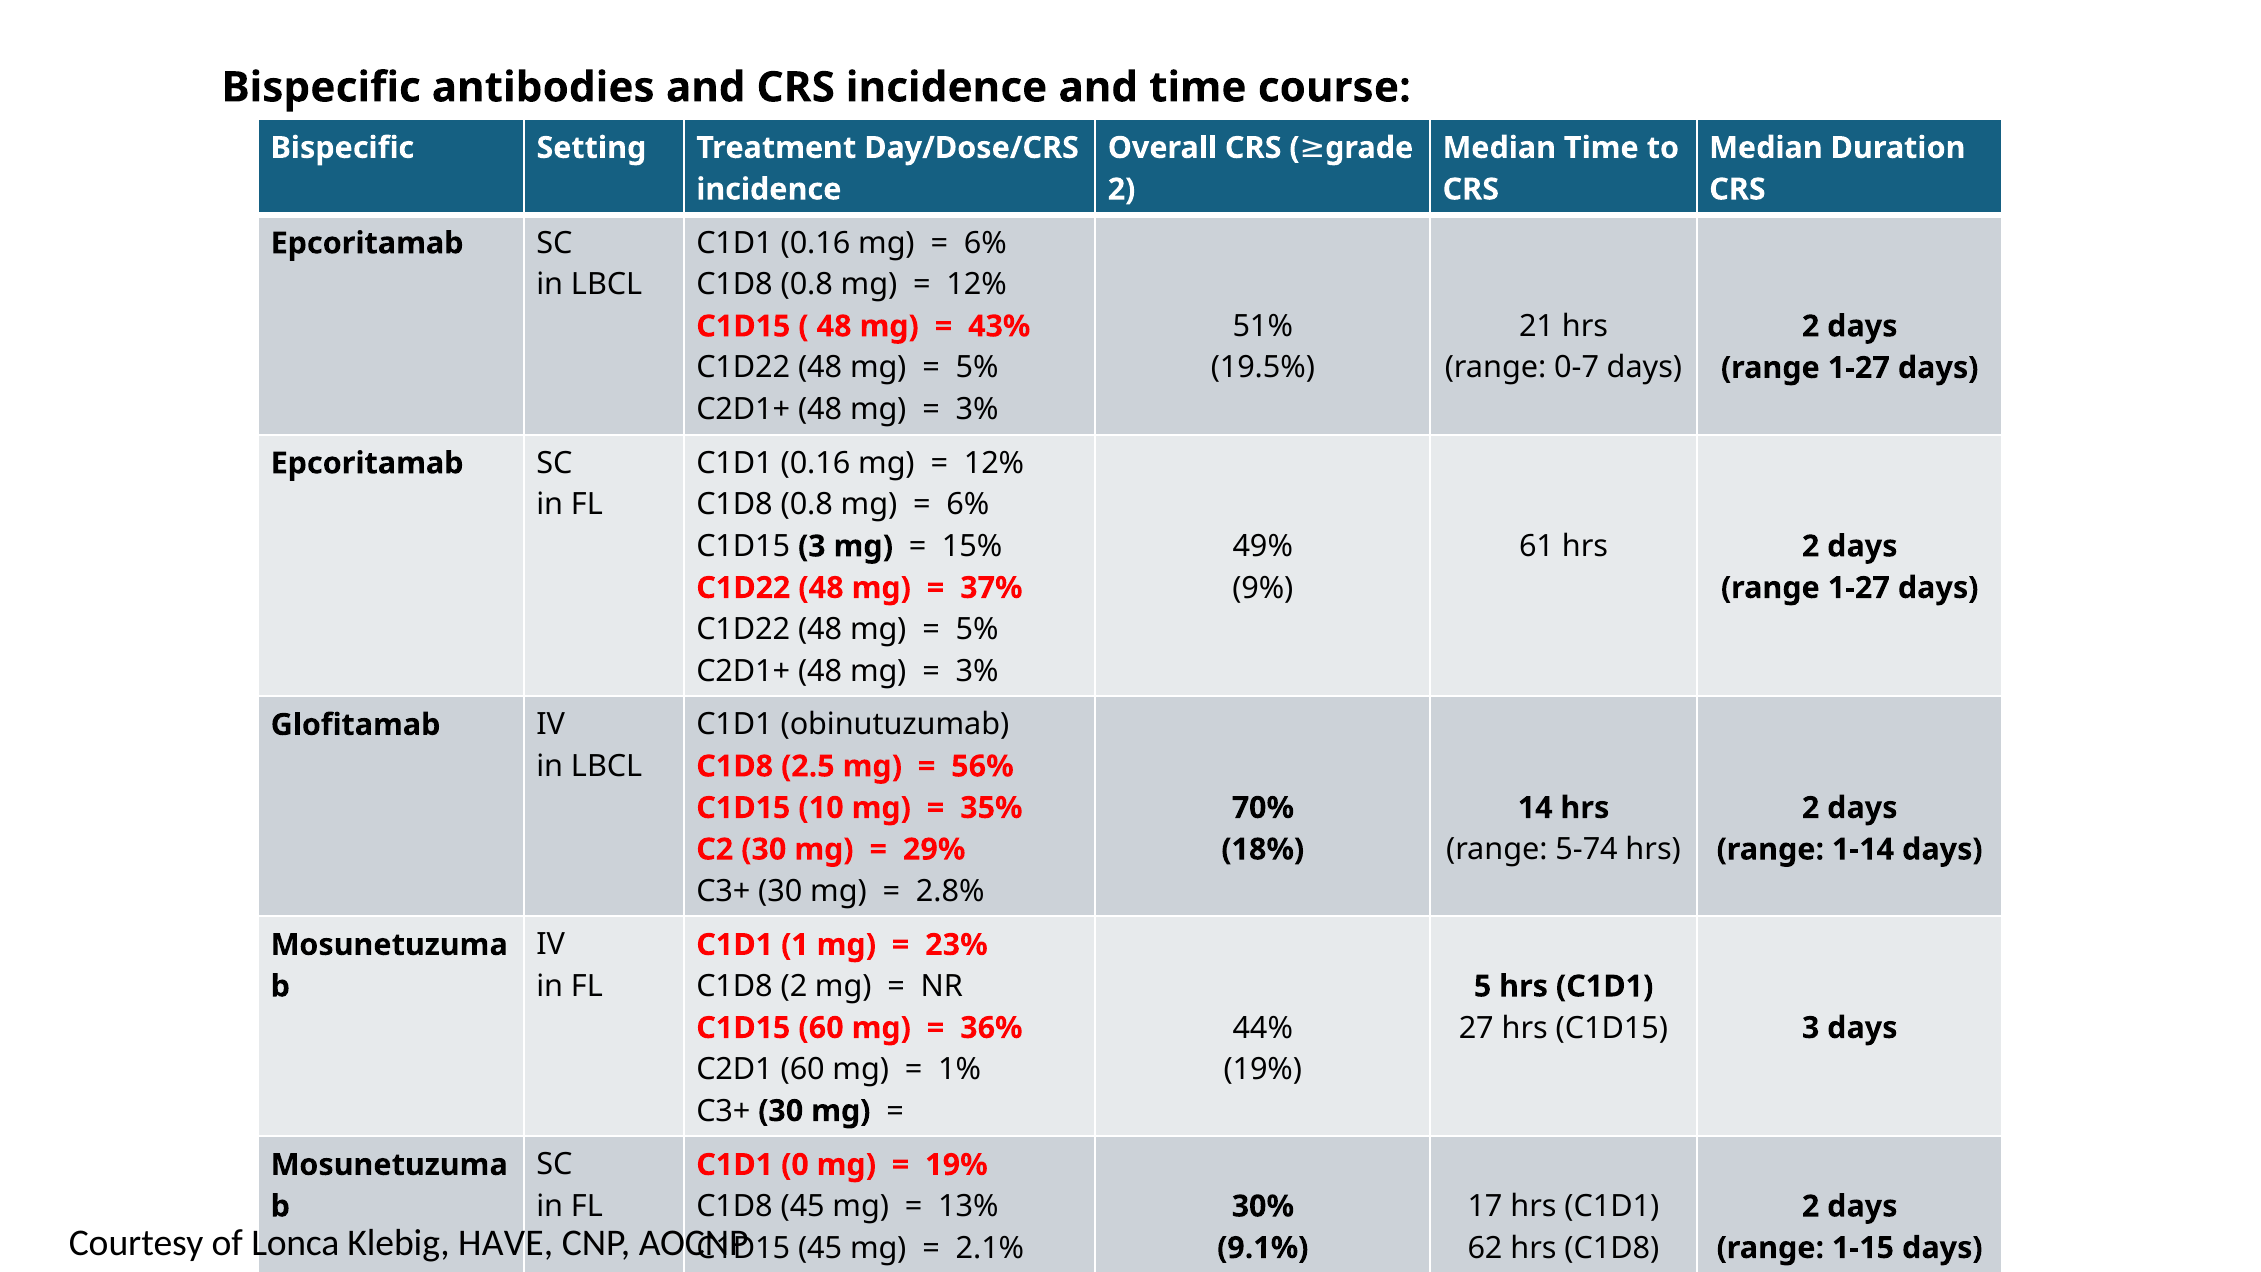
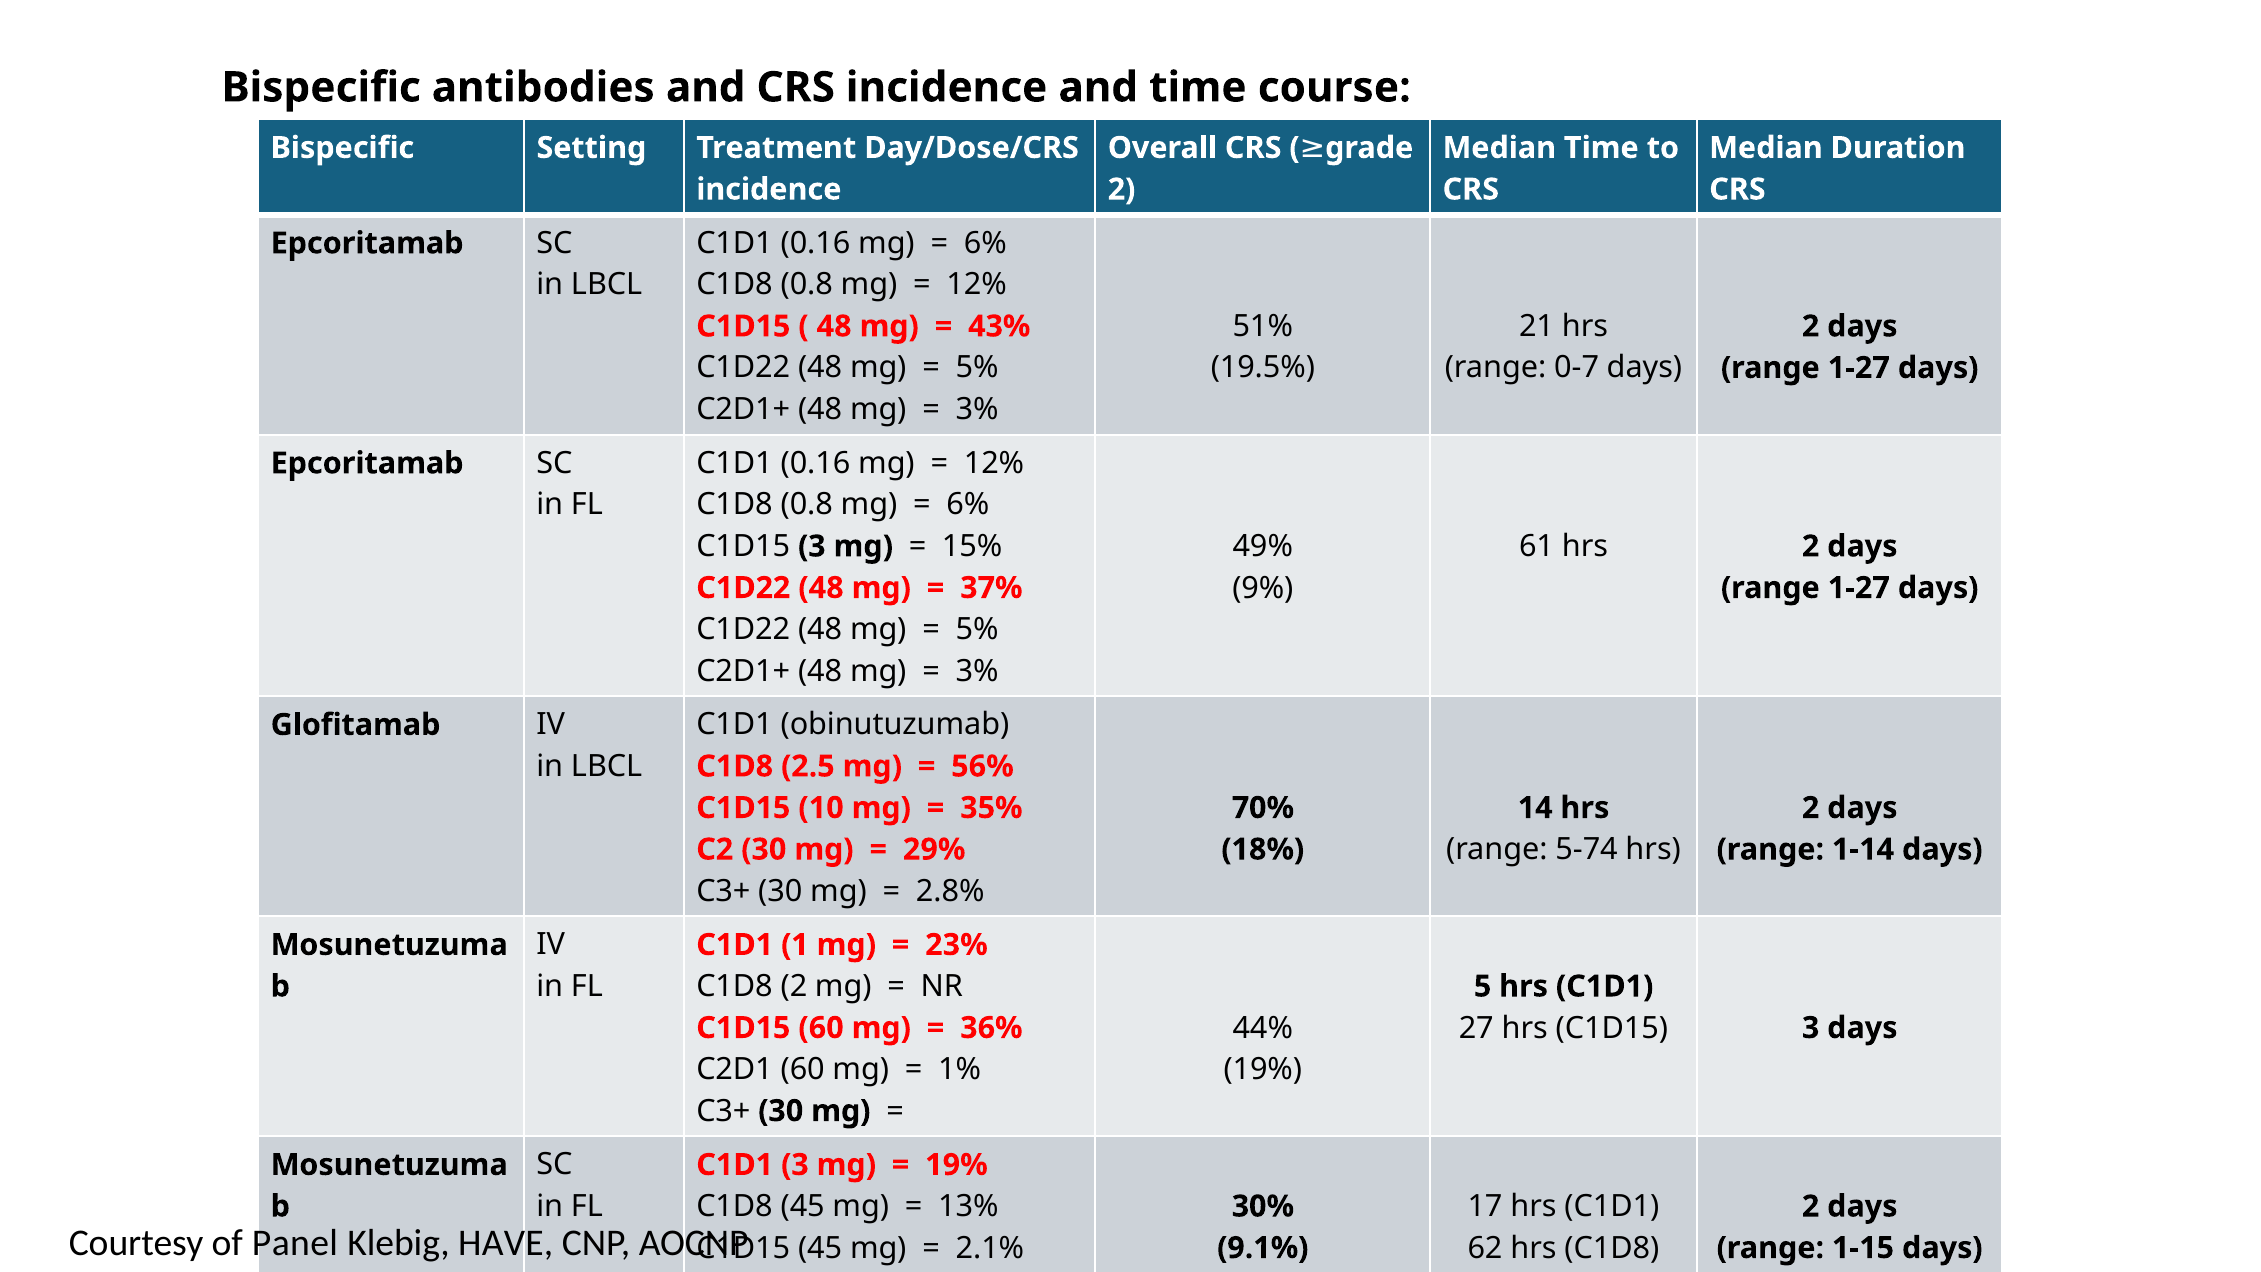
C1D1 0: 0 -> 3 (795, 1165)
Lonca: Lonca -> Panel (295, 1243)
